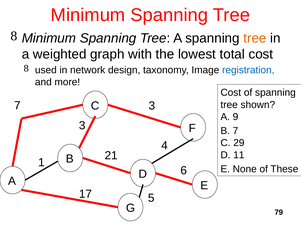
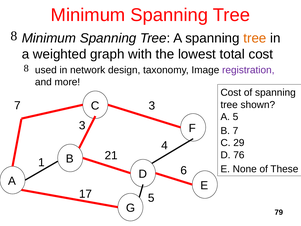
registration colour: blue -> purple (248, 70)
A 9: 9 -> 5 (236, 117)
11: 11 -> 76 (239, 155)
